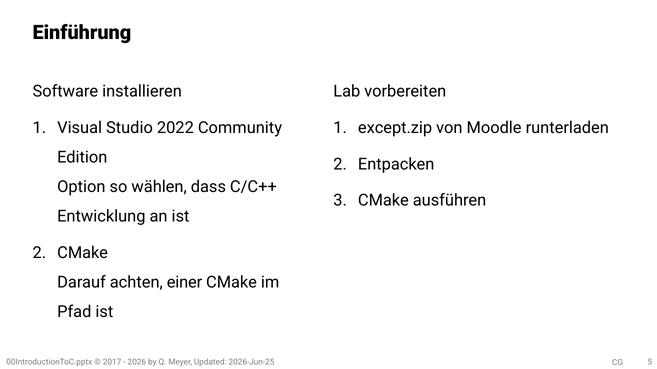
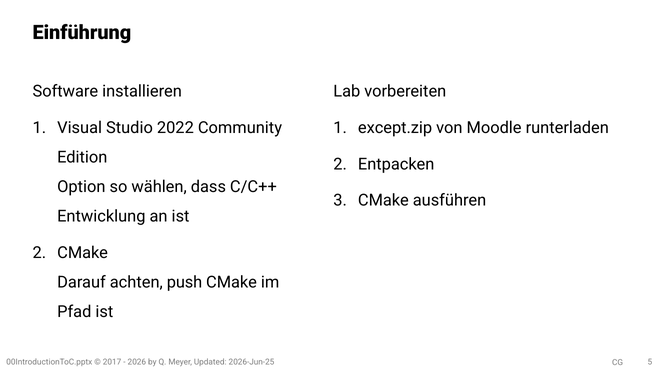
einer: einer -> push (185, 283)
